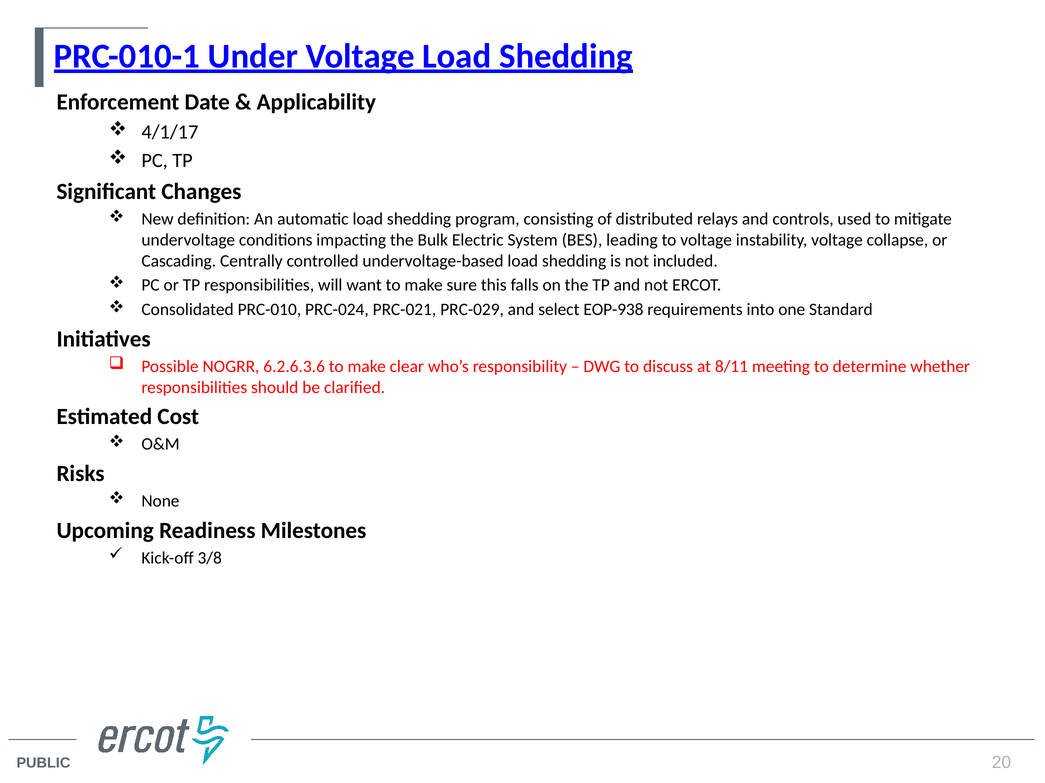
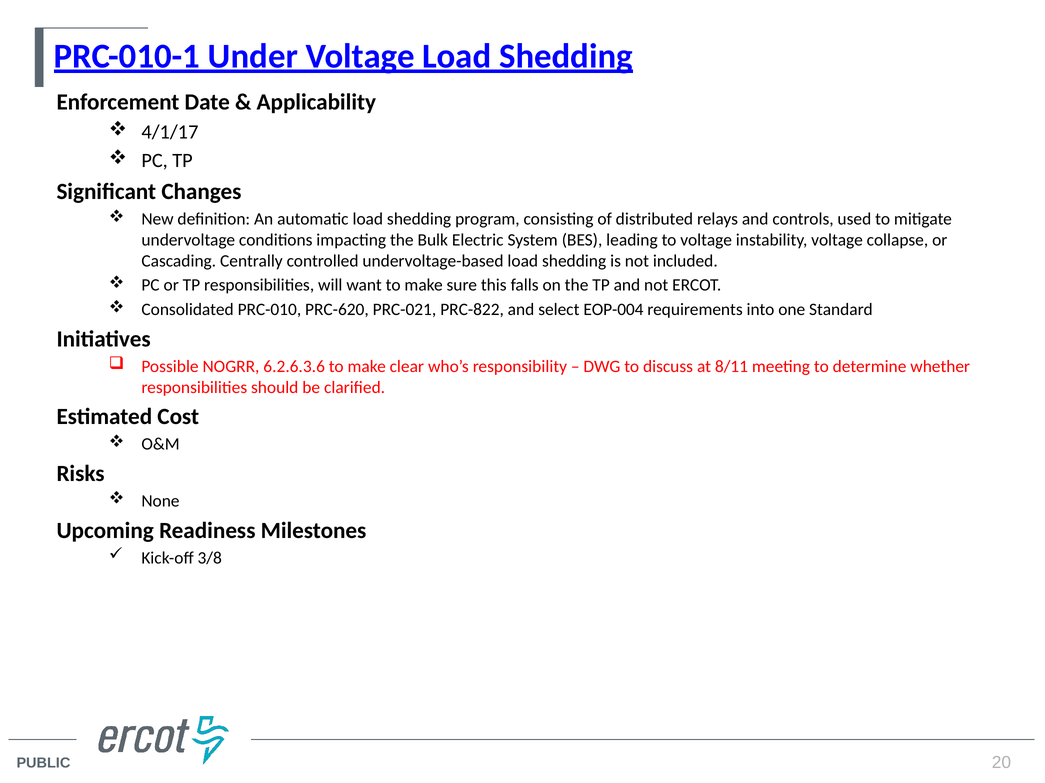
PRC-024: PRC-024 -> PRC-620 (337, 310)
PRC-029: PRC-029 -> PRC-822 (472, 310)
EOP-938: EOP-938 -> EOP-004 (613, 310)
